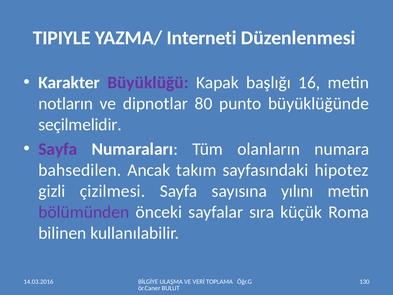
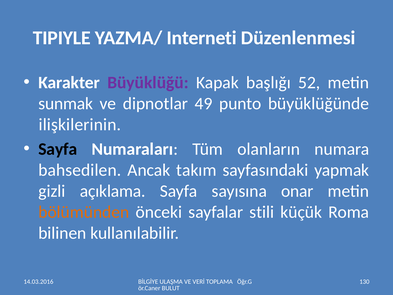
16: 16 -> 52 (309, 82)
notların: notların -> sunmak (66, 103)
80: 80 -> 49 (204, 103)
seçilmelidir: seçilmelidir -> ilişkilerinin (80, 124)
Sayfa colour: purple -> black (58, 149)
hipotez: hipotez -> yapmak (342, 170)
çizilmesi: çizilmesi -> açıklama (113, 191)
yılını: yılını -> onar (297, 191)
bölümünden colour: purple -> orange (84, 212)
sıra: sıra -> stili (262, 212)
